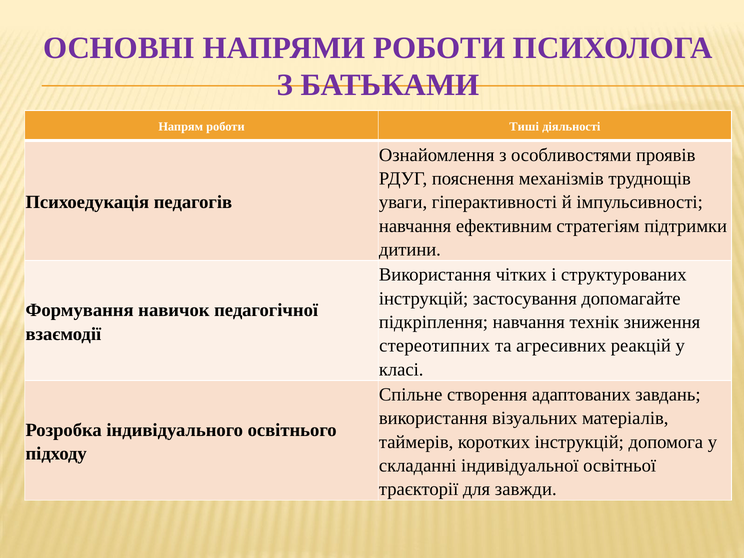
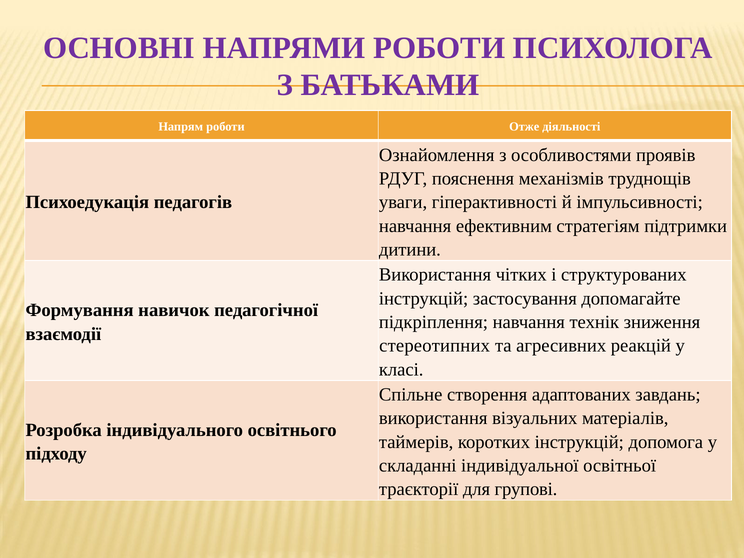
Тиші: Тиші -> Отже (524, 127)
завжди: завжди -> групові (526, 489)
